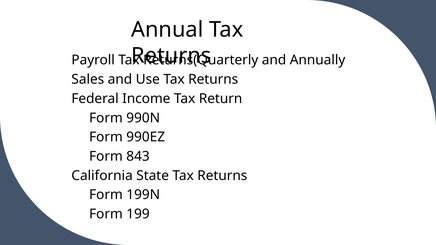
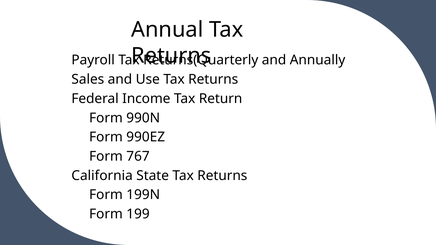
843: 843 -> 767 (138, 156)
